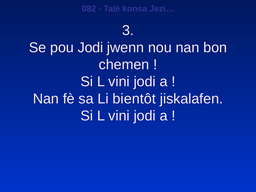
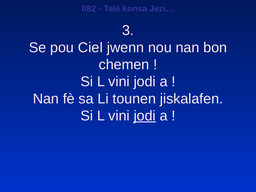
pou Jodi: Jodi -> Ciel (90, 48)
bientôt: bientôt -> tounen (134, 99)
jodi underline: none -> present (145, 116)
